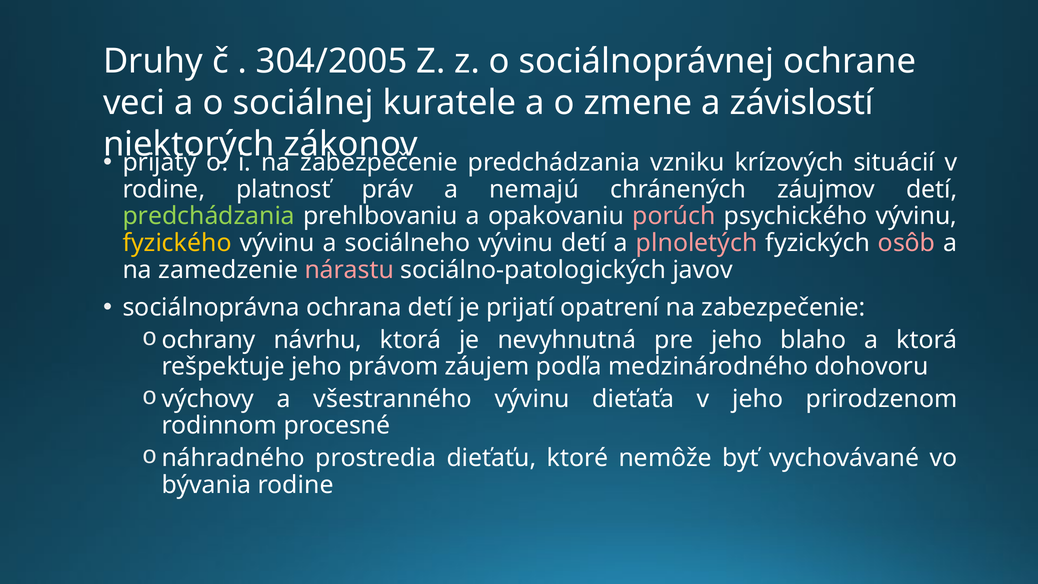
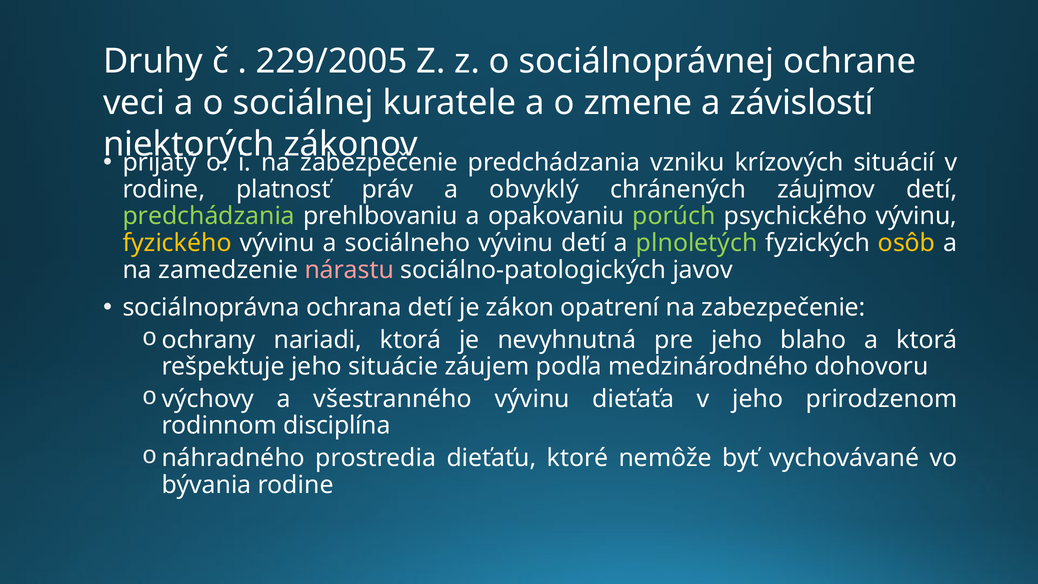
304/2005: 304/2005 -> 229/2005 (332, 61)
nemajú: nemajú -> obvyklý (534, 189)
porúch colour: pink -> light green (674, 216)
plnoletých colour: pink -> light green (697, 243)
osôb colour: pink -> yellow (907, 243)
prijatí: prijatí -> zákon (520, 307)
návrhu: návrhu -> nariadi (318, 340)
právom: právom -> situácie (393, 367)
procesné: procesné -> disciplína (337, 426)
